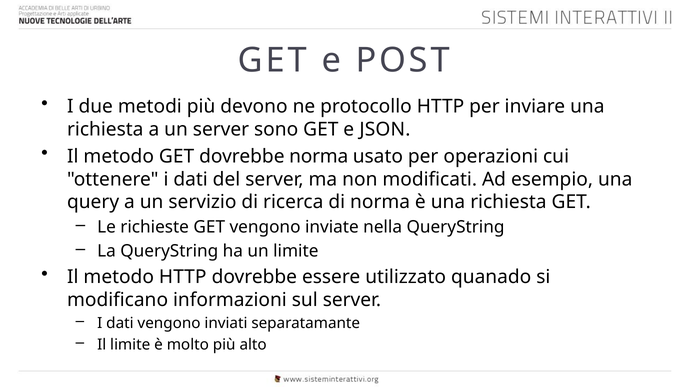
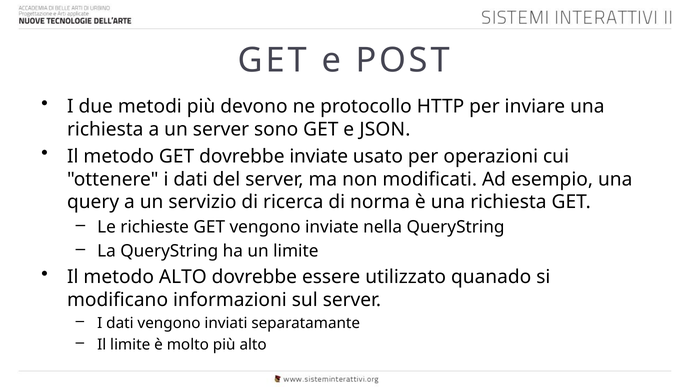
dovrebbe norma: norma -> inviate (319, 156)
metodo HTTP: HTTP -> ALTO (183, 277)
